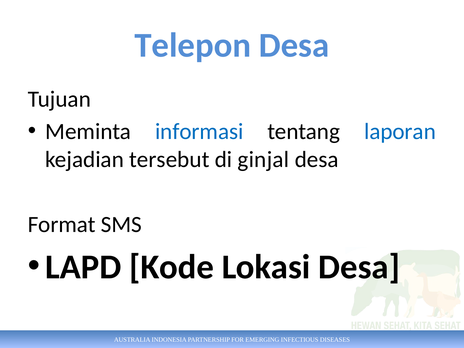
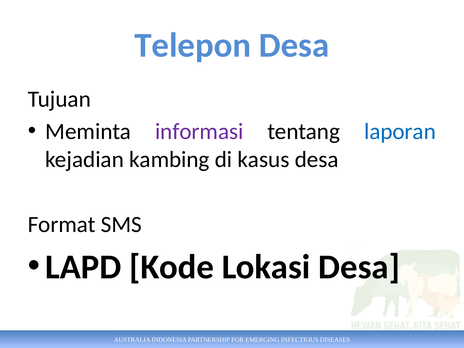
informasi colour: blue -> purple (199, 132)
tersebut: tersebut -> kambing (169, 159)
ginjal: ginjal -> kasus (263, 159)
